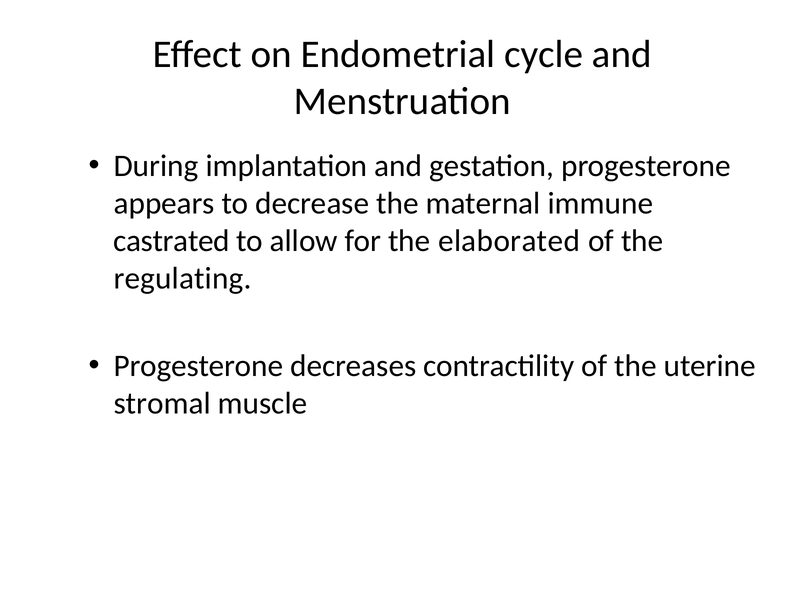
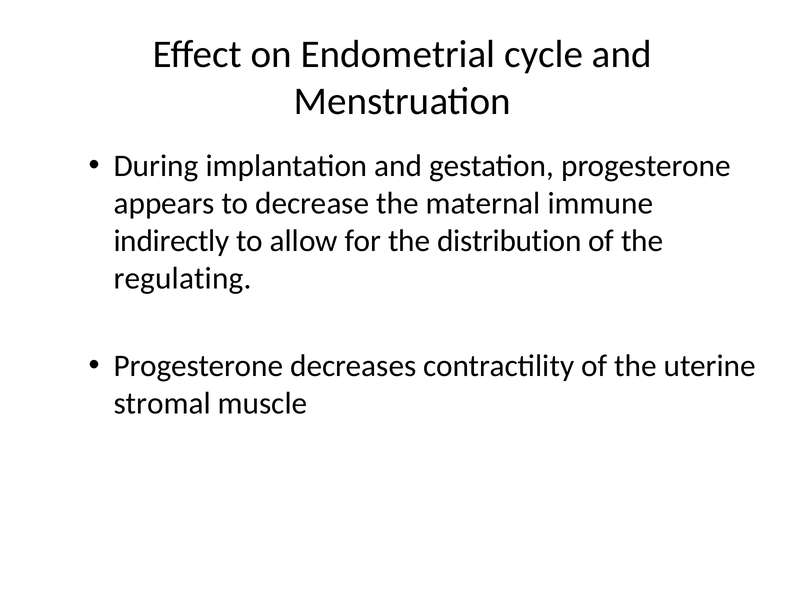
castrated: castrated -> indirectly (172, 241)
elaborated: elaborated -> distribution (509, 241)
